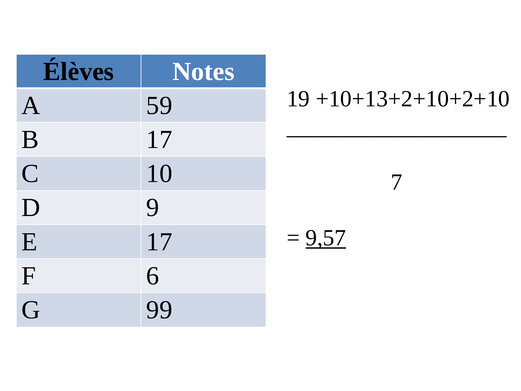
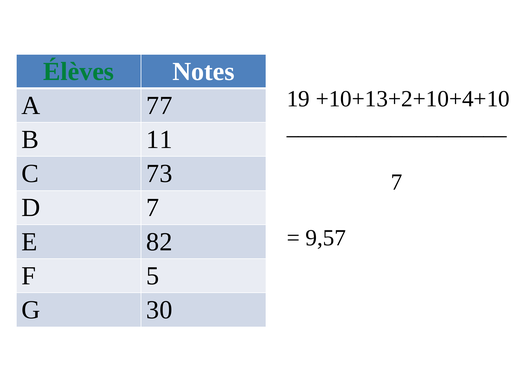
Élèves colour: black -> green (79, 71)
+10+13+2+10+2+10: +10+13+2+10+2+10 -> +10+13+2+10+4+10 (413, 99)
59: 59 -> 77 (159, 105)
B 17: 17 -> 11 (159, 139)
10: 10 -> 73 (159, 174)
D 9: 9 -> 7 (153, 208)
9,57 underline: present -> none (326, 238)
E 17: 17 -> 82 (159, 242)
6: 6 -> 5 (153, 276)
99: 99 -> 30 (159, 310)
